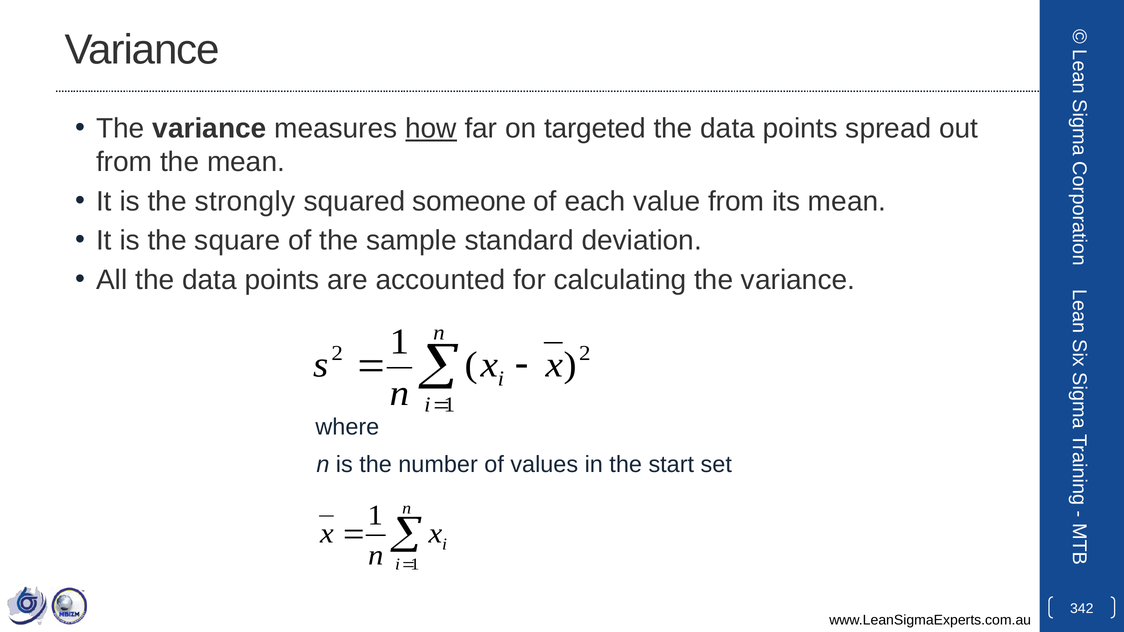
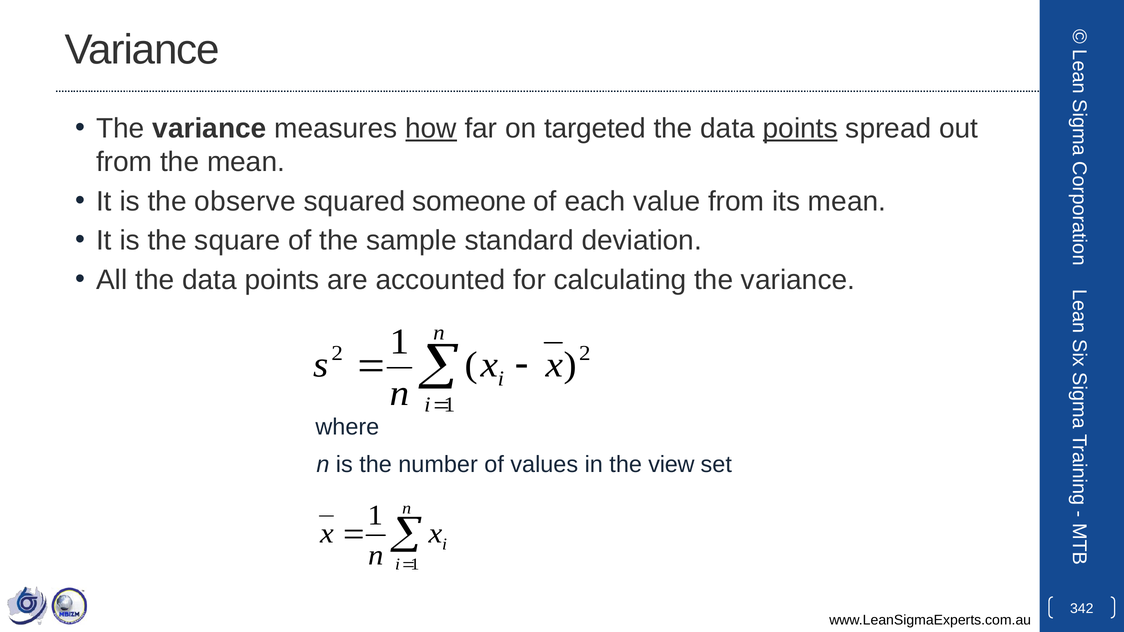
points underline: none -> present (800, 128)
strongly: strongly -> observe (245, 201)
start: start -> view (671, 465)
